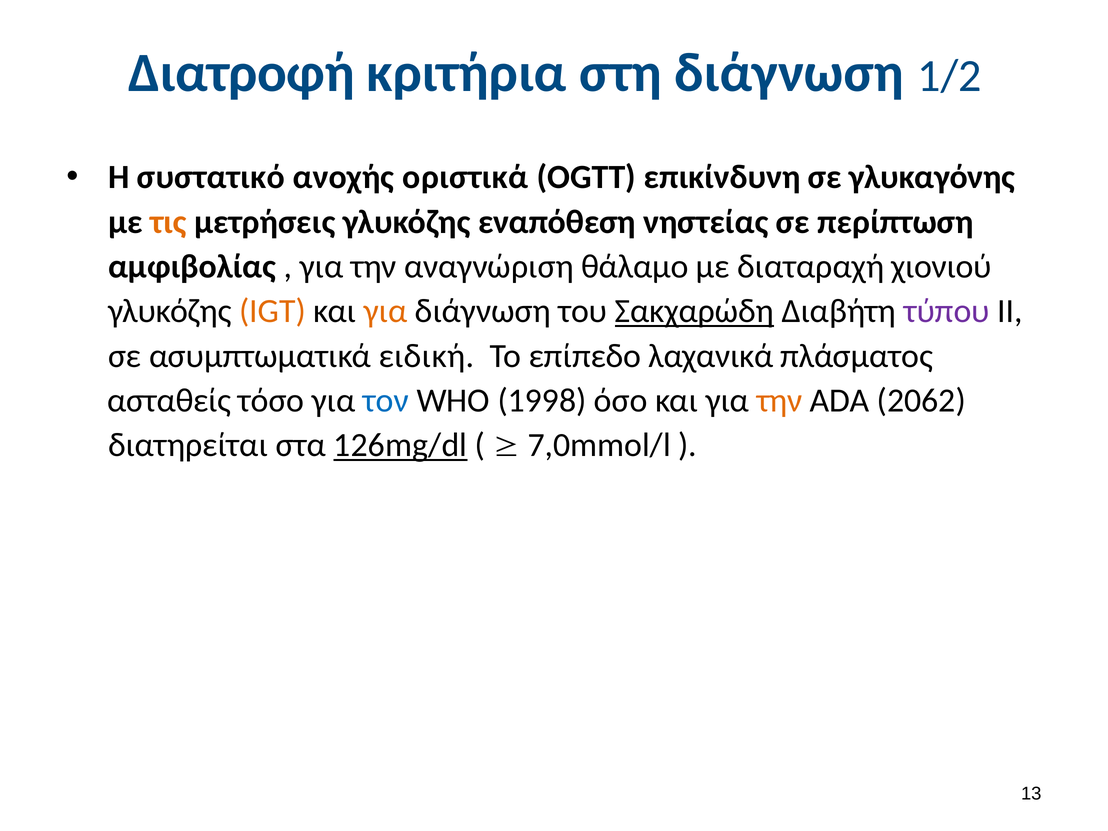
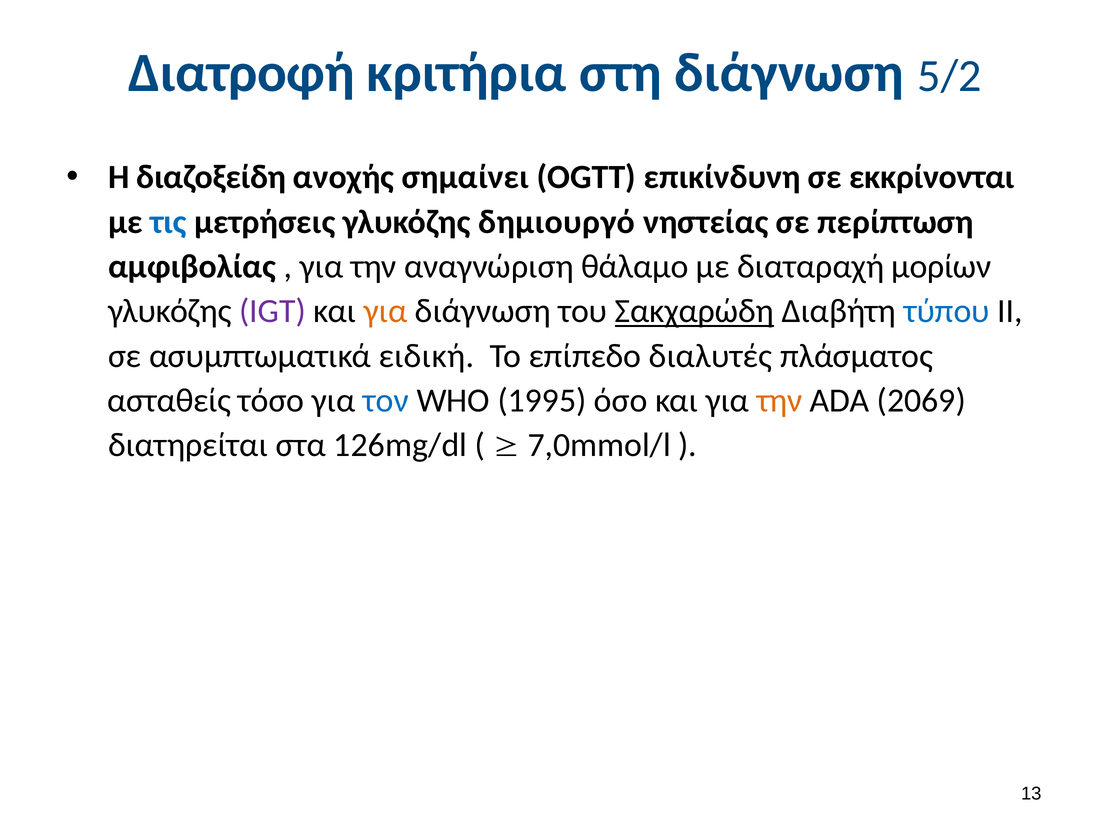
1/2: 1/2 -> 5/2 (950, 76)
συστατικό: συστατικό -> διαζοξείδη (211, 177)
οριστικά: οριστικά -> σημαίνει (465, 177)
γλυκαγόνης: γλυκαγόνης -> εκκρίνονται (932, 177)
τις colour: orange -> blue (168, 222)
εναπόθεση: εναπόθεση -> δημιουργό (557, 222)
χιονιού: χιονιού -> μορίων (941, 267)
IGT colour: orange -> purple (273, 311)
τύπου colour: purple -> blue (947, 311)
λαχανικά: λαχανικά -> διαλυτές (710, 356)
1998: 1998 -> 1995 (542, 401)
2062: 2062 -> 2069 (921, 401)
126mg/dl underline: present -> none (400, 445)
